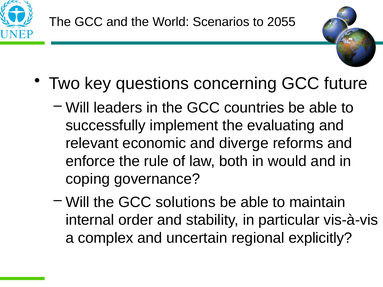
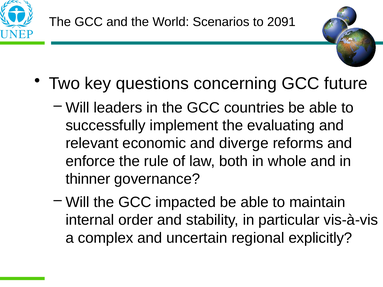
2055: 2055 -> 2091 (281, 22)
would: would -> whole (287, 161)
coping: coping -> thinner (88, 179)
solutions: solutions -> impacted (186, 202)
